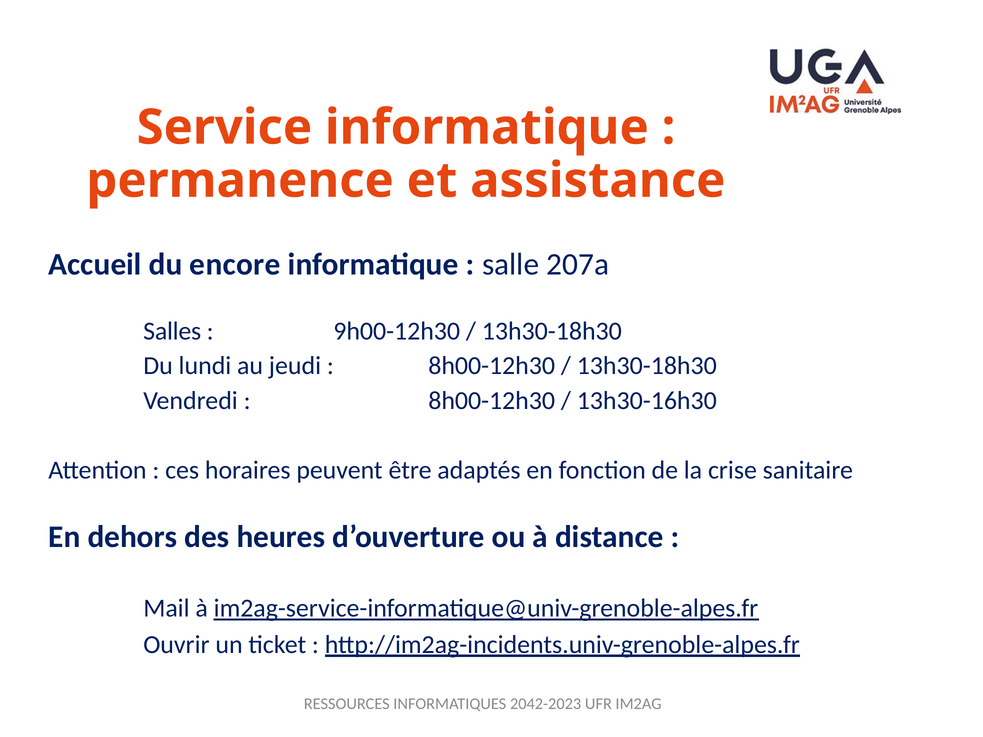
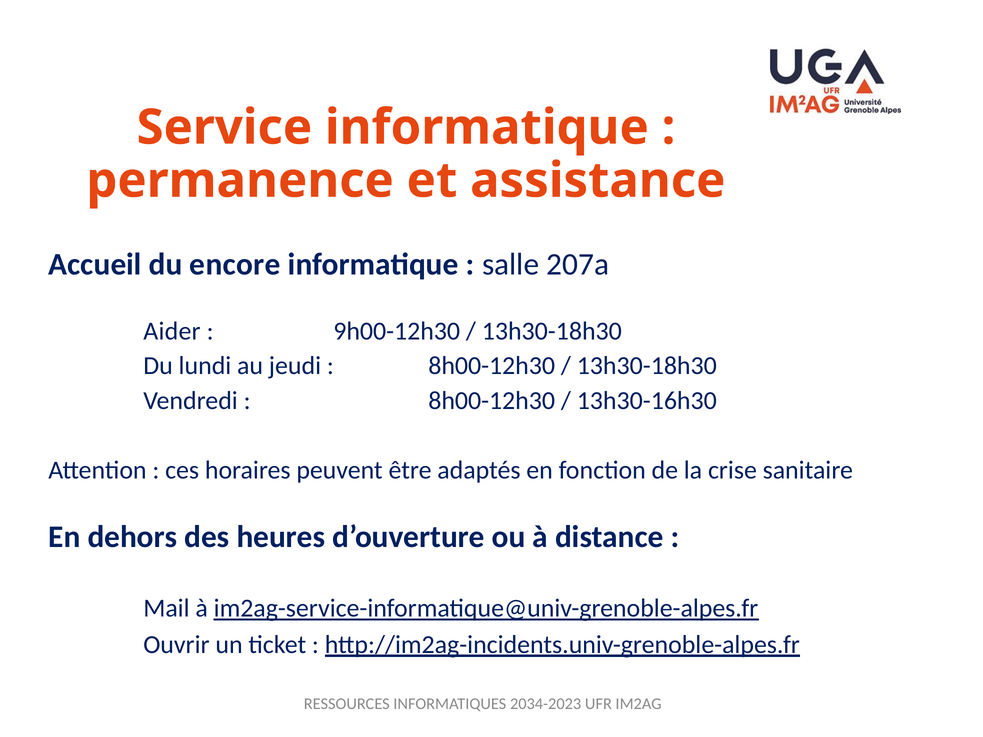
Salles: Salles -> Aider (172, 331)
2042-2023: 2042-2023 -> 2034-2023 (546, 704)
